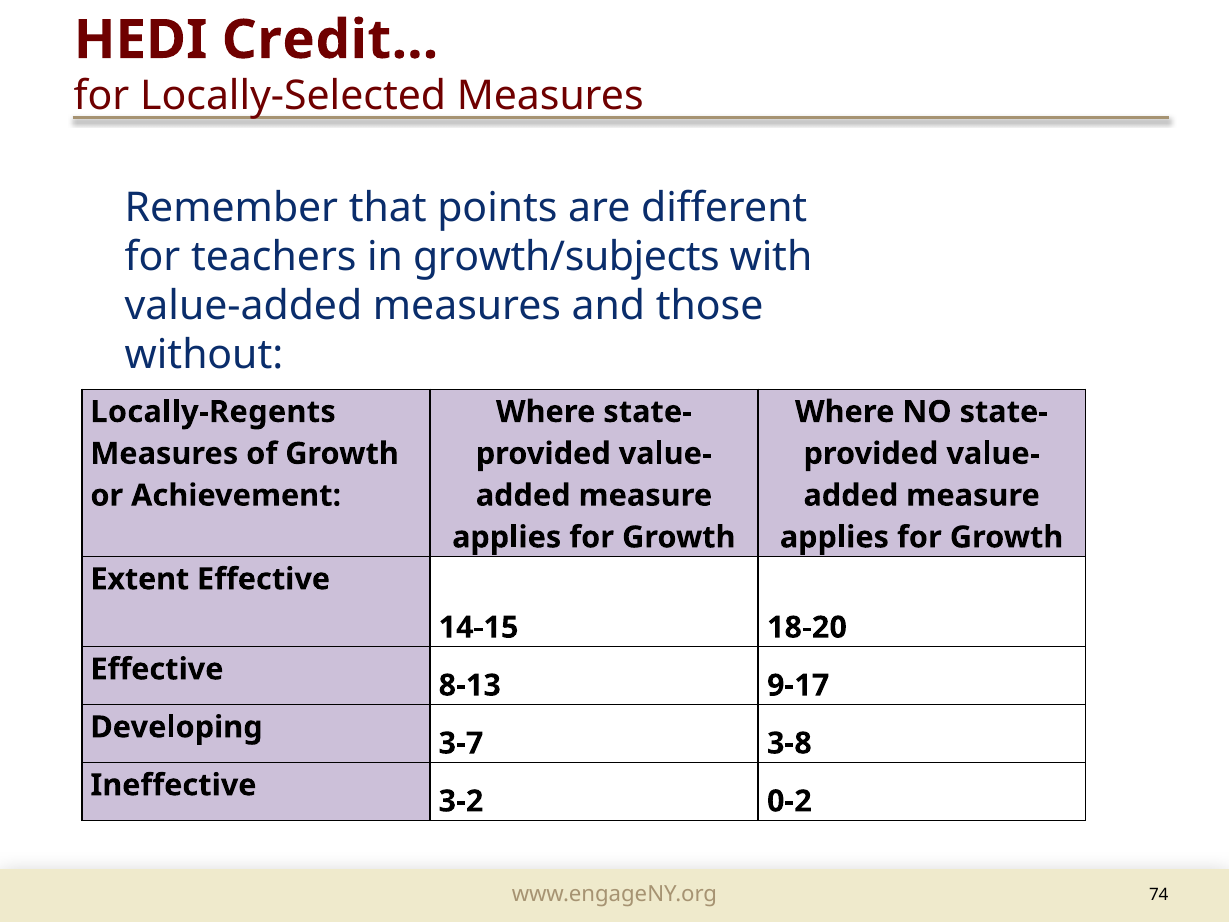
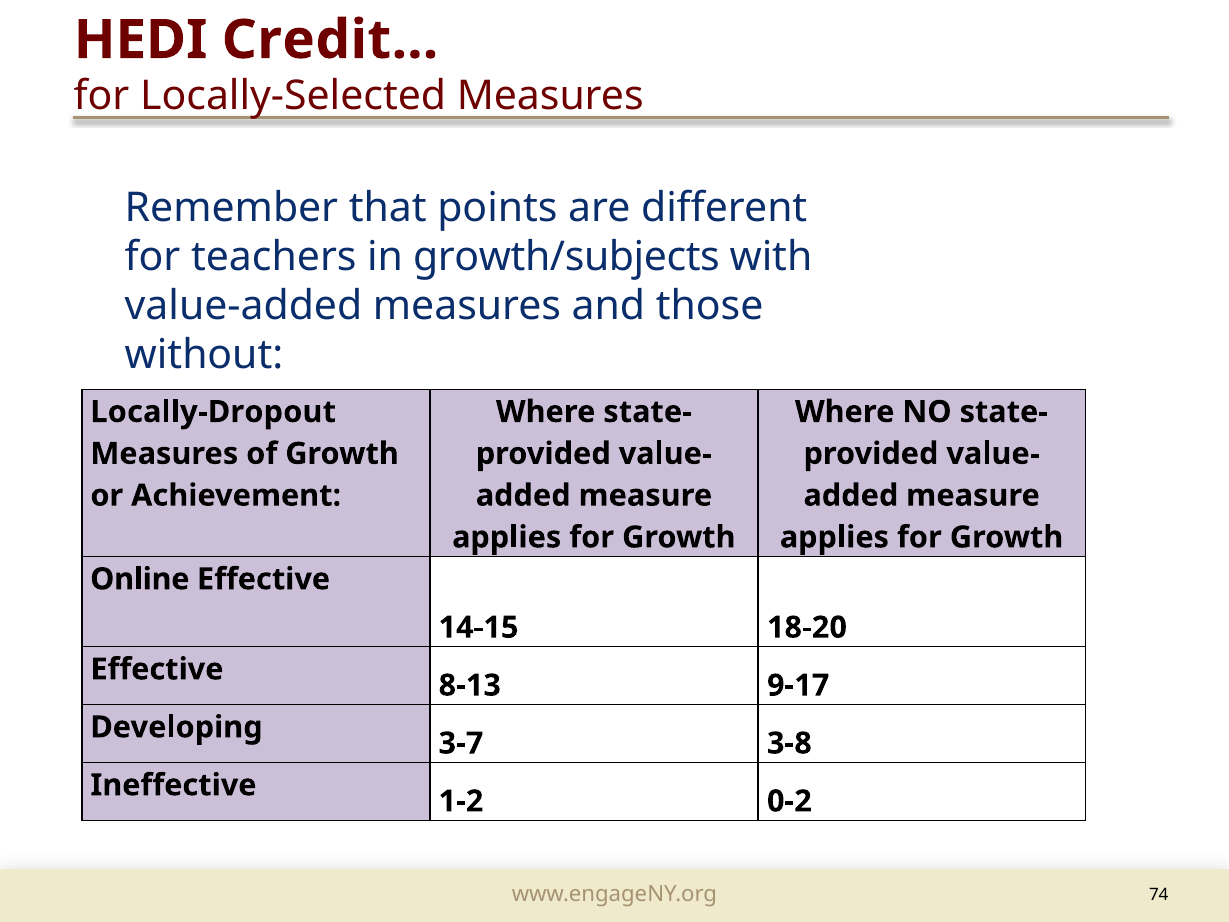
Locally-Regents: Locally-Regents -> Locally-Dropout (213, 412)
Extent: Extent -> Online (140, 579)
3-2: 3-2 -> 1-2 (461, 801)
